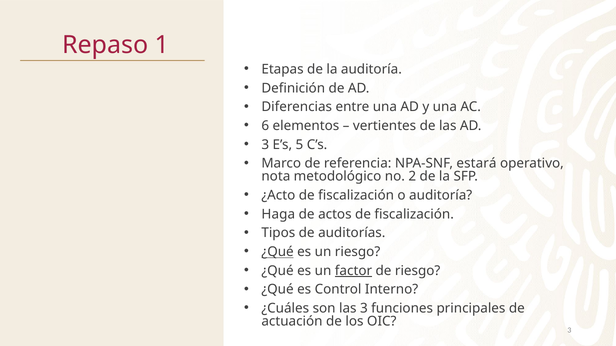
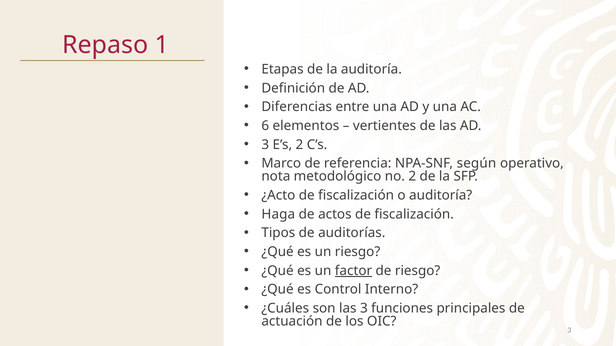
E’s 5: 5 -> 2 (299, 145)
estará: estará -> según (476, 164)
¿Qué underline: present -> none (278, 252)
